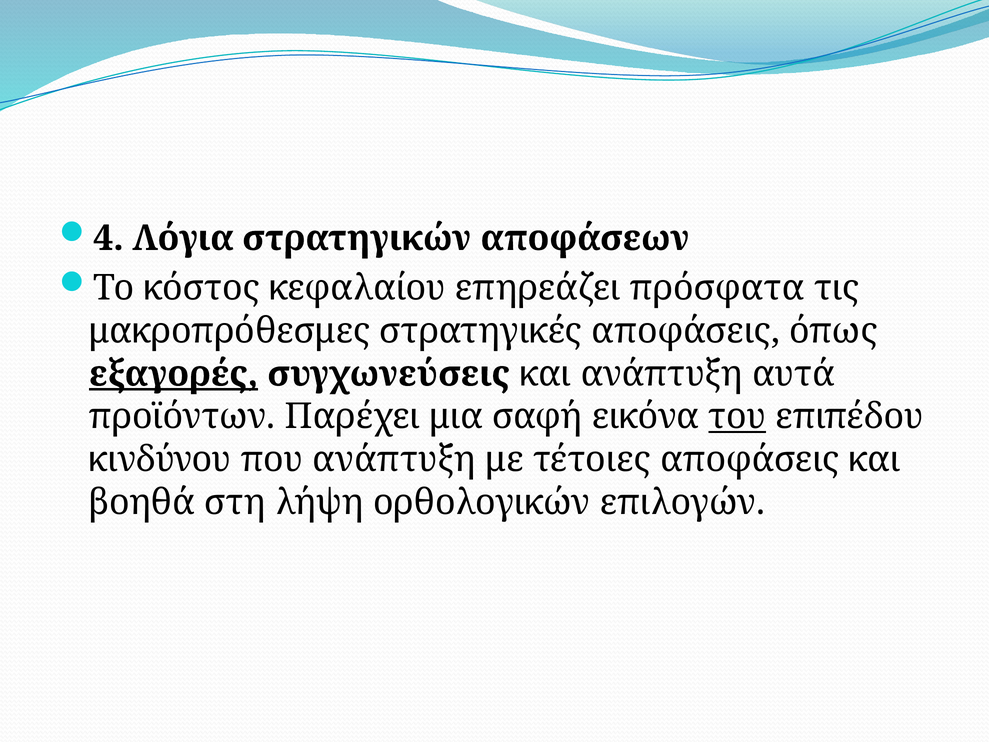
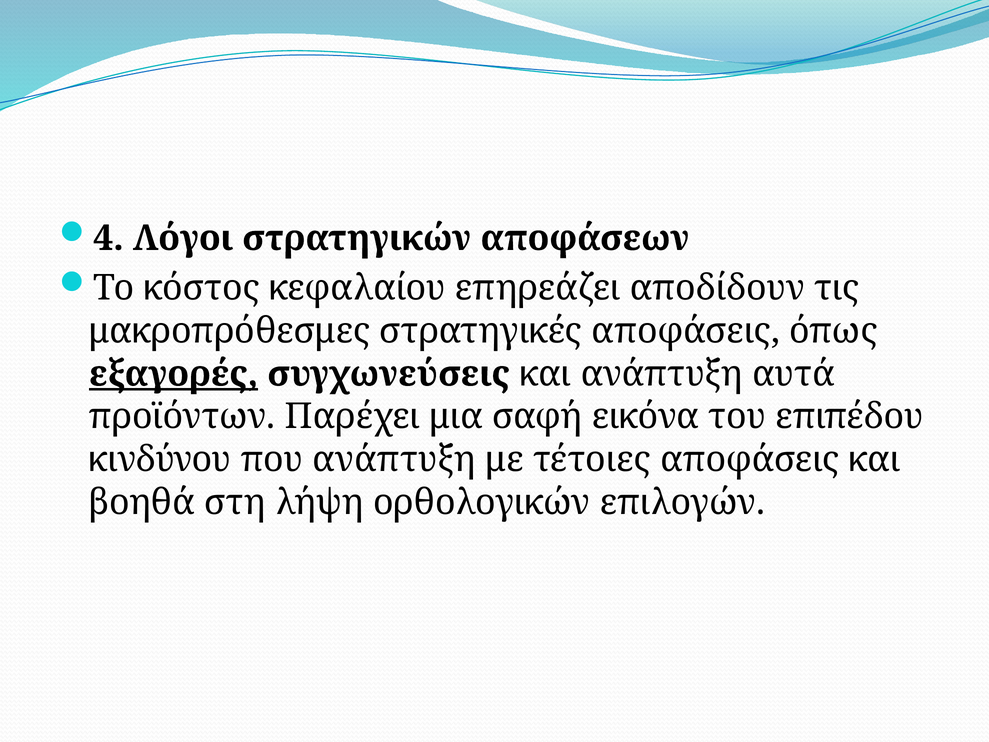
Λόγια: Λόγια -> Λόγοι (183, 238)
πρόσφατα: πρόσφατα -> αποδίδουν (717, 288)
του underline: present -> none (737, 417)
